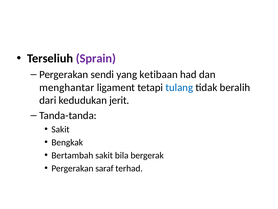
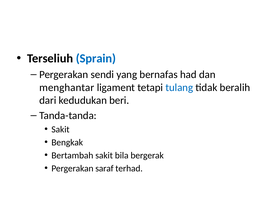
Sprain colour: purple -> blue (96, 58)
ketibaan: ketibaan -> bernafas (159, 74)
jerit: jerit -> beri (119, 100)
